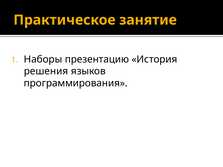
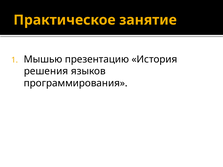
Наборы: Наборы -> Мышью (43, 59)
